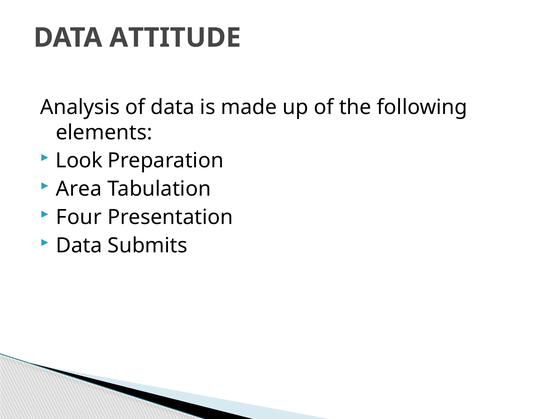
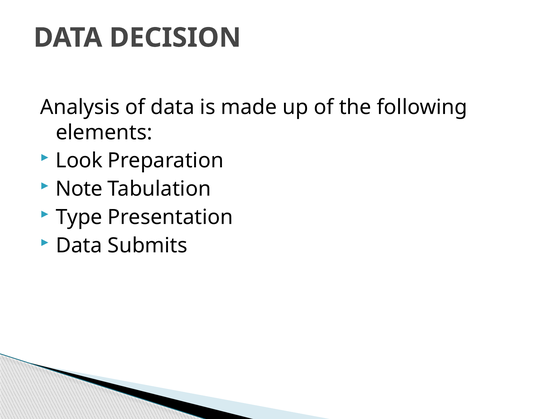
ATTITUDE: ATTITUDE -> DECISION (175, 38)
Area: Area -> Note (79, 189)
Four: Four -> Type (79, 217)
